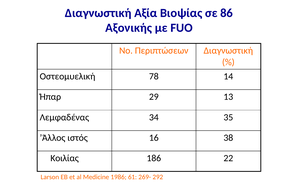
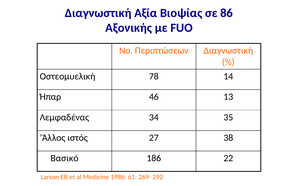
29: 29 -> 46 (154, 97)
16: 16 -> 27 (154, 138)
Κοιλίας: Κοιλίας -> Βασικό (64, 158)
